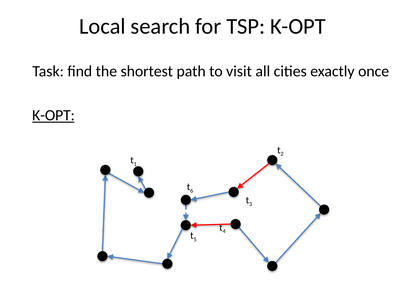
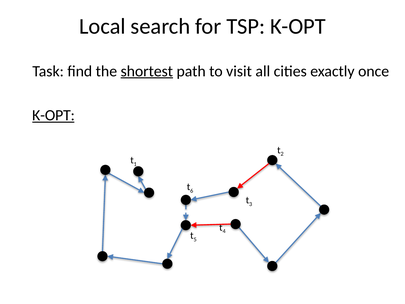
shortest underline: none -> present (147, 71)
